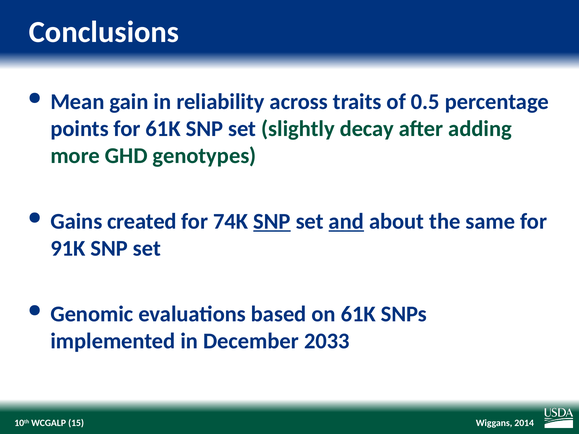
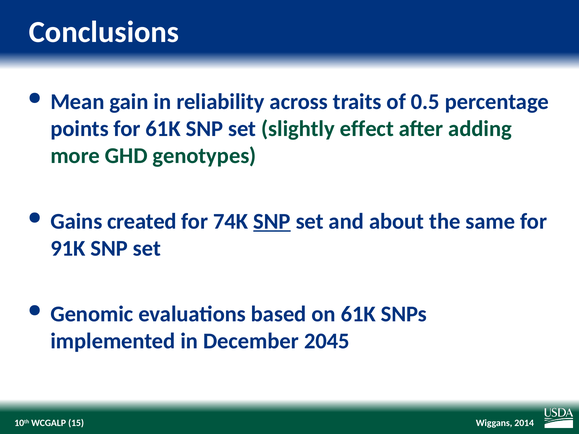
decay: decay -> effect (367, 129)
and underline: present -> none (346, 222)
2033: 2033 -> 2045 (327, 341)
